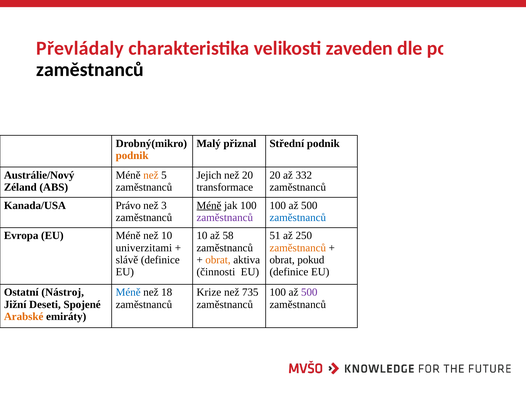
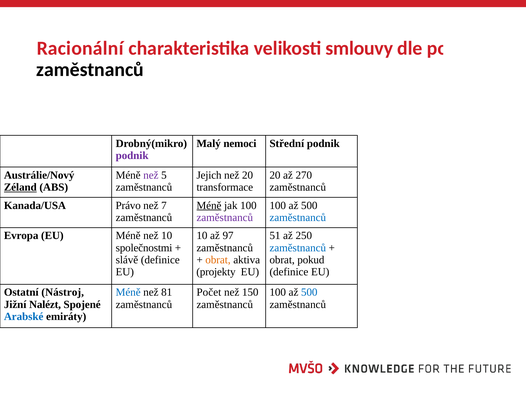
Převládaly: Převládaly -> Racionální (80, 48)
zaveden: zaveden -> smlouvy (359, 48)
přiznal: přiznal -> nemoci (240, 143)
podnik colour: orange -> purple (132, 155)
než colour: orange -> purple (151, 175)
332: 332 -> 270 (304, 175)
Zéland underline: none -> present (20, 187)
3: 3 -> 7 (164, 205)
58: 58 -> 97 (228, 235)
univerzitami: univerzitami -> společnostmi (144, 247)
zaměstnanců colour: orange -> blue (298, 247)
činnosti: činnosti -> projekty (216, 272)
18: 18 -> 81 (167, 292)
Krize: Krize -> Počet (209, 292)
735: 735 -> 150 (250, 292)
500 colour: purple -> blue (309, 292)
Deseti: Deseti -> Nalézt (45, 304)
Arabské colour: orange -> blue (24, 316)
